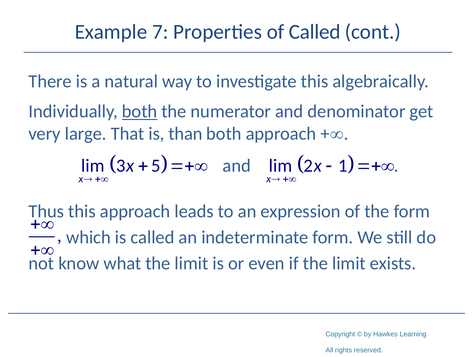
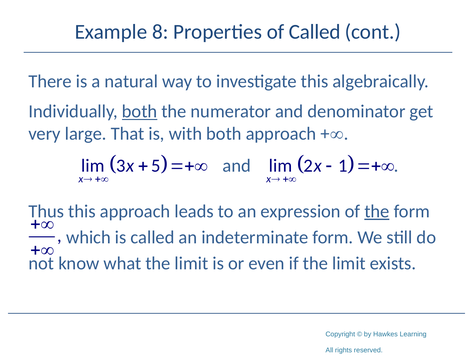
7: 7 -> 8 (160, 32)
than: than -> with (185, 134)
the underline: none -> present (377, 211)
